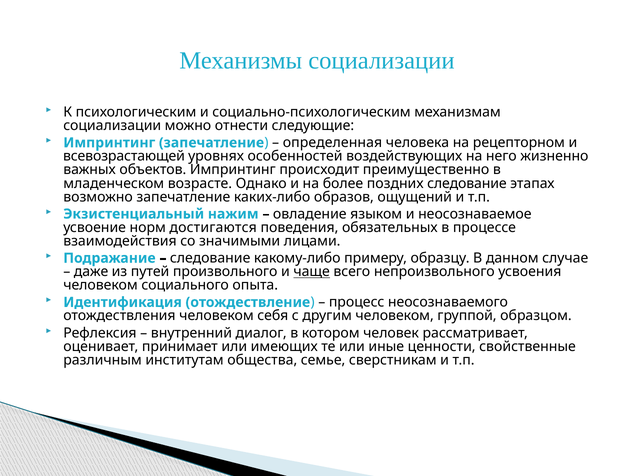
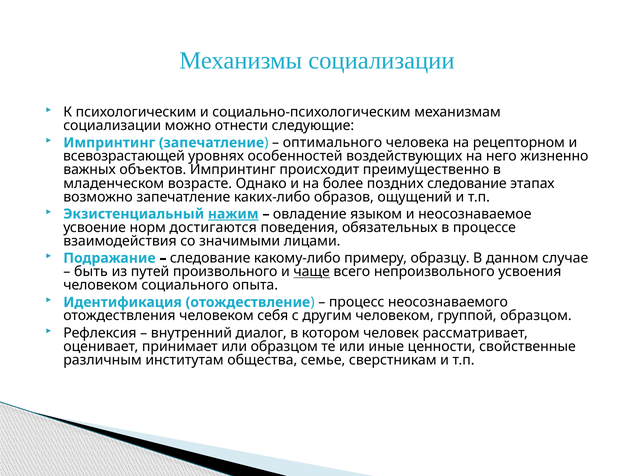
определенная: определенная -> оптимального (332, 143)
нажим underline: none -> present (233, 214)
даже: даже -> быть (91, 271)
или имеющих: имеющих -> образцом (284, 346)
